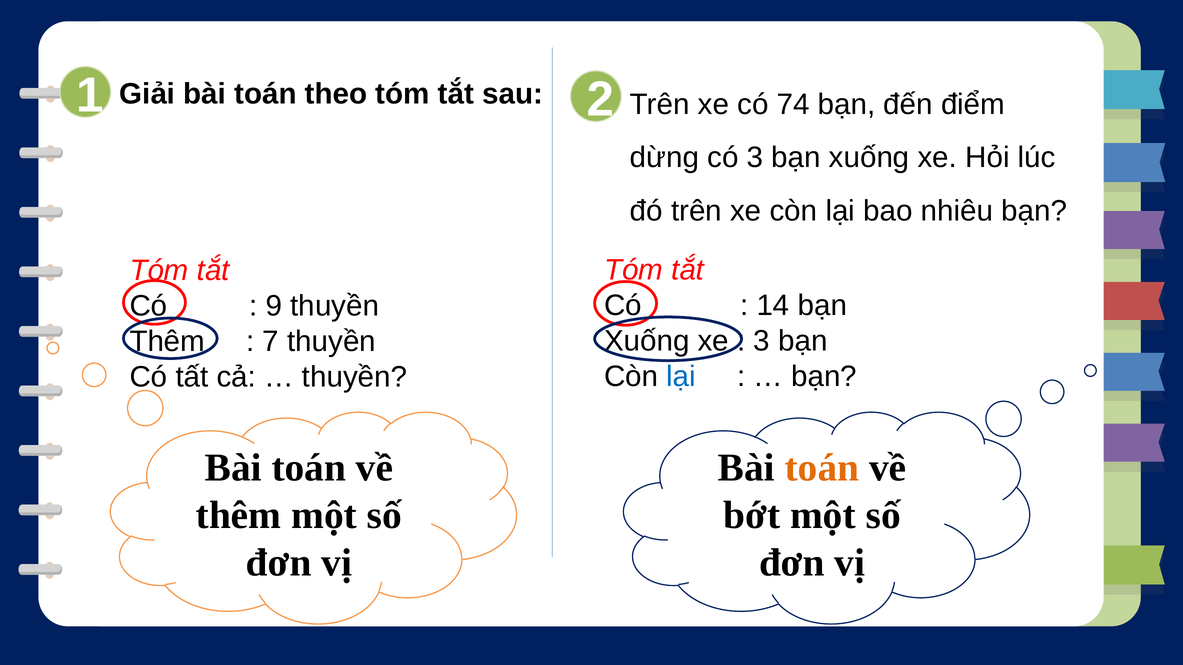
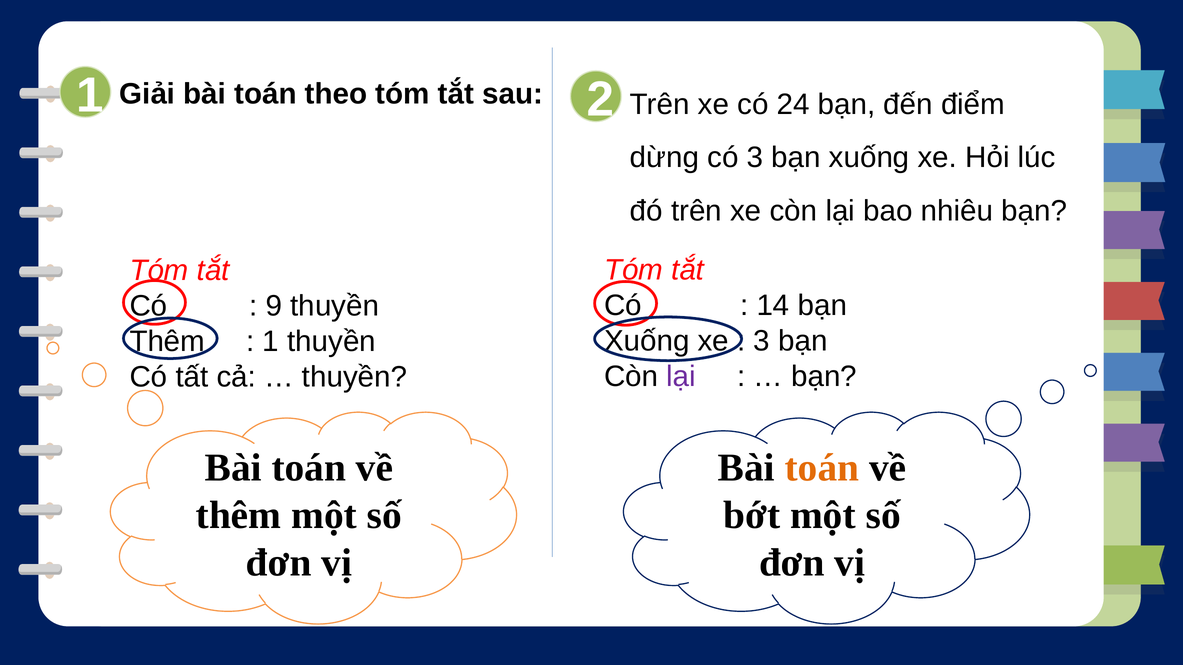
74: 74 -> 24 (793, 105)
7: 7 -> 1 (271, 342)
lại colour: blue -> purple (681, 377)
